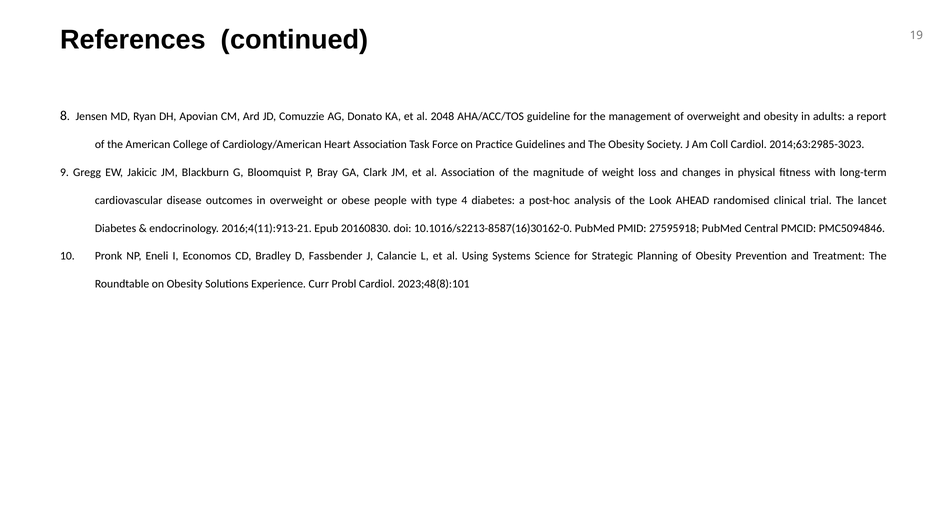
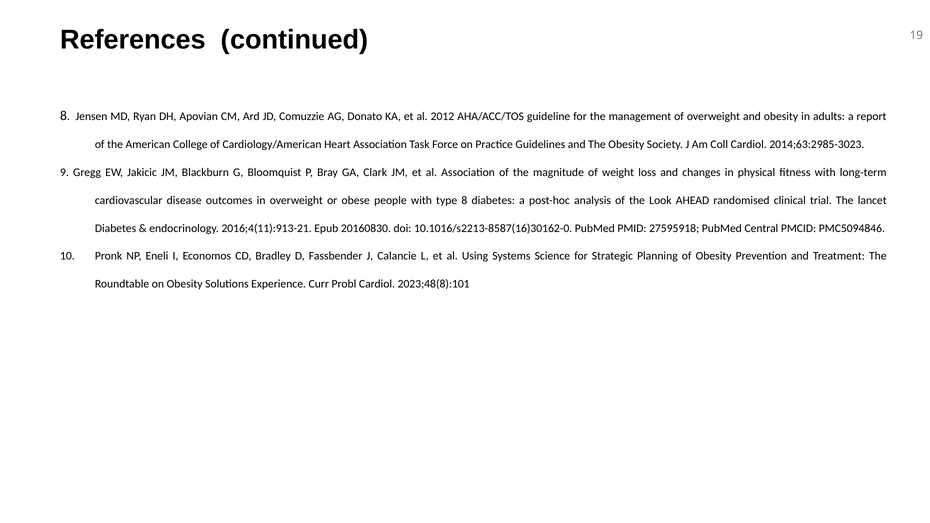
2048: 2048 -> 2012 (442, 116)
type 4: 4 -> 8 (464, 200)
